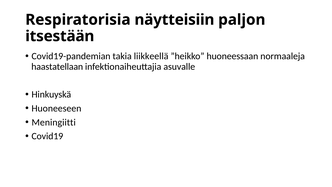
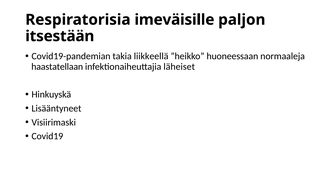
näytteisiin: näytteisiin -> imeväisille (174, 20)
asuvalle: asuvalle -> läheiset (179, 67)
Huoneeseen: Huoneeseen -> Lisääntyneet (56, 108)
Meningiitti: Meningiitti -> Visiirimaski (54, 122)
